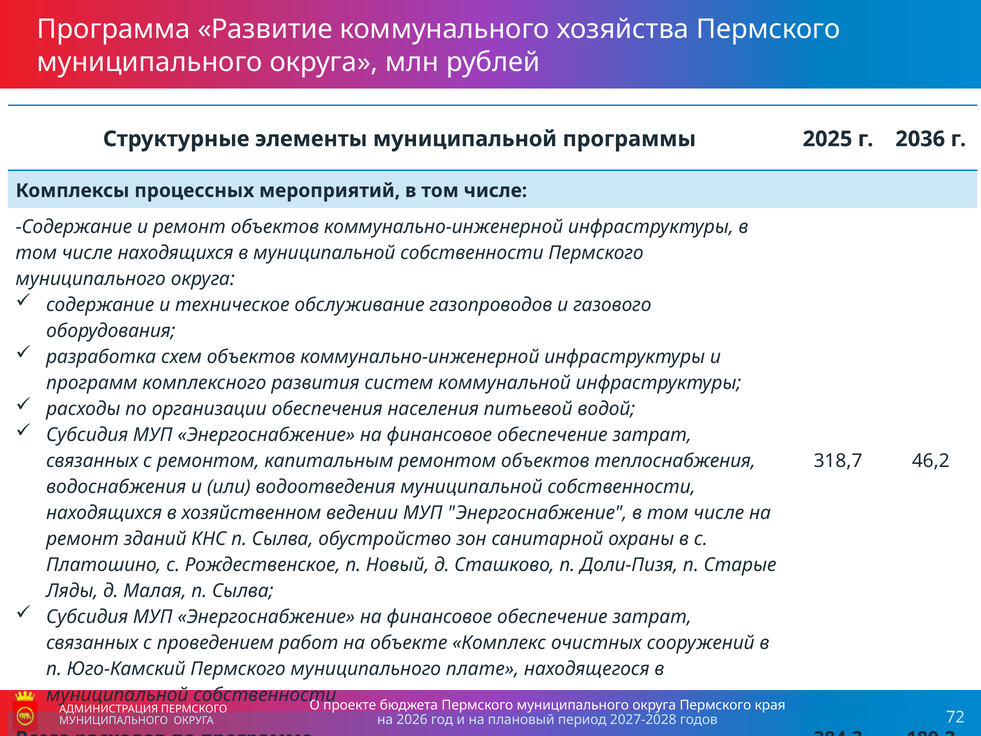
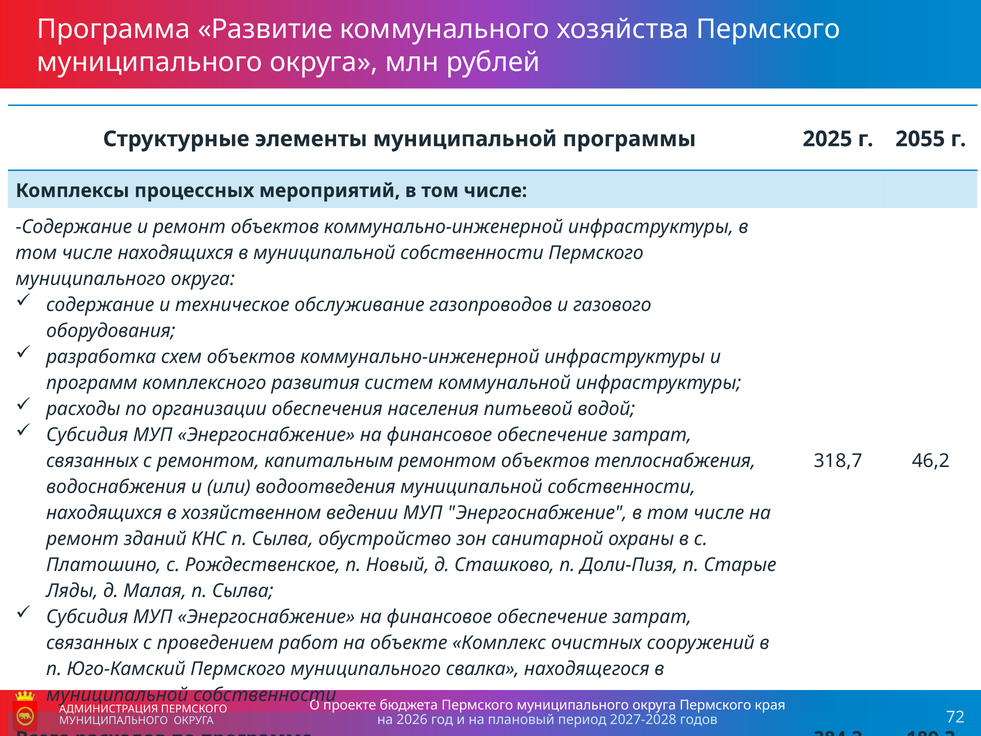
2036: 2036 -> 2055 (920, 139)
плате: плате -> свалка (483, 669)
